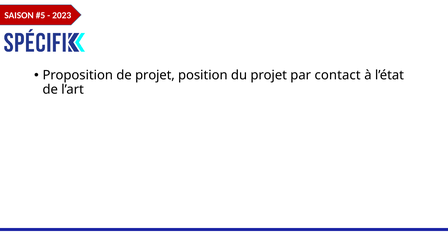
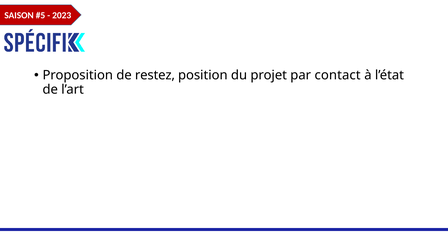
de projet: projet -> restez (155, 75)
